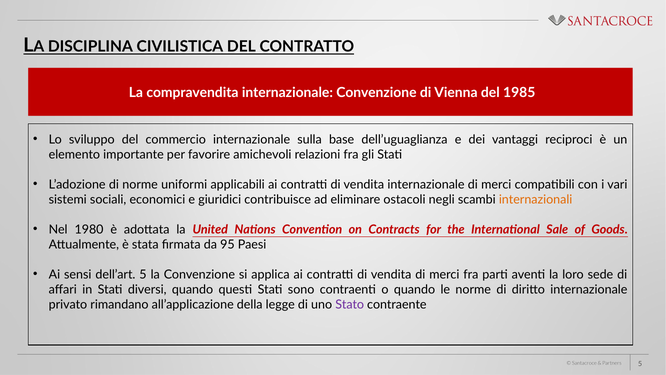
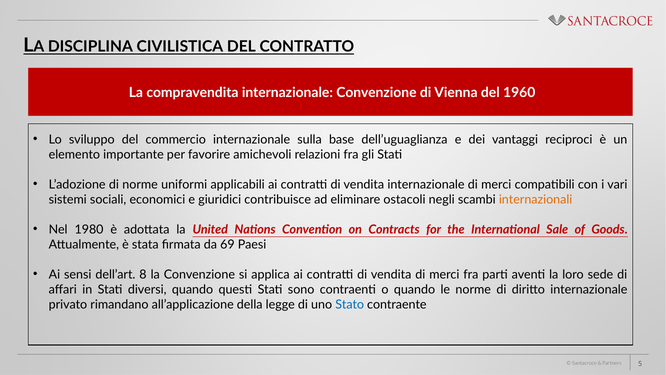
1985: 1985 -> 1960 (519, 93)
95: 95 -> 69 (227, 244)
dell’art 5: 5 -> 8 (143, 274)
Stato colour: purple -> blue (350, 304)
